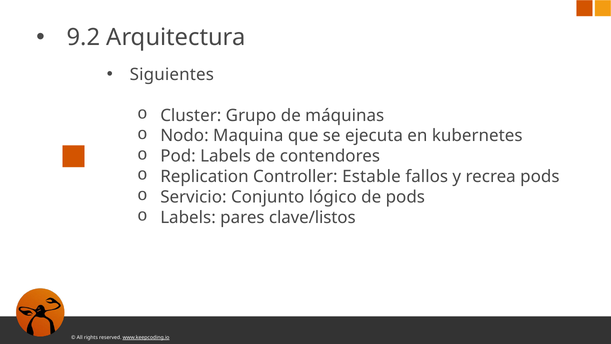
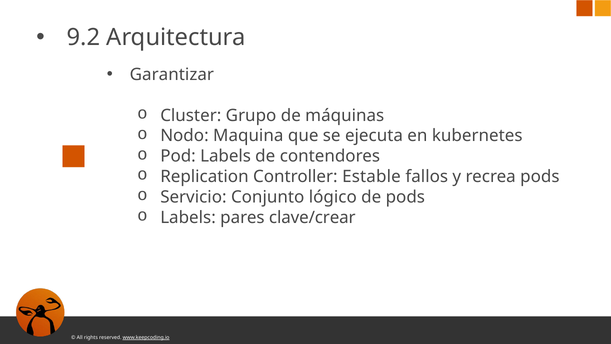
Siguientes: Siguientes -> Garantizar (172, 75)
clave/listos: clave/listos -> clave/crear (312, 217)
